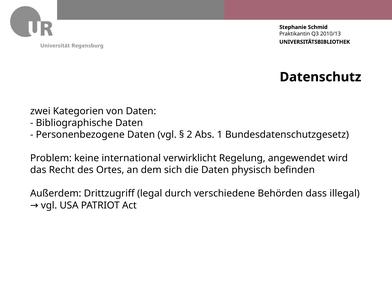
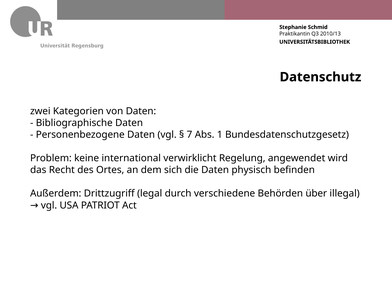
2: 2 -> 7 (189, 135)
dass: dass -> über (316, 194)
